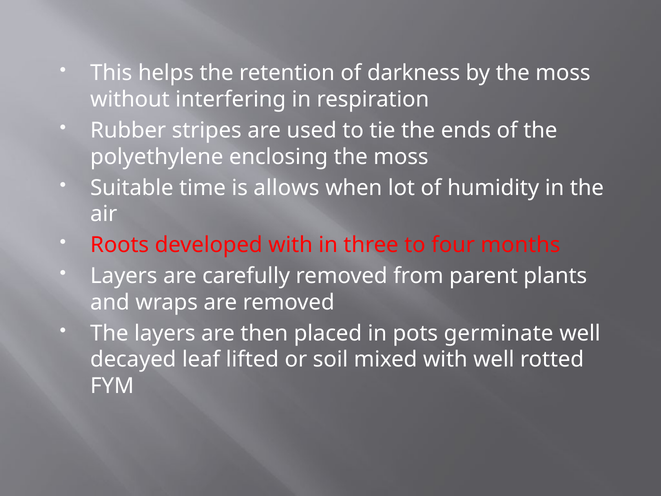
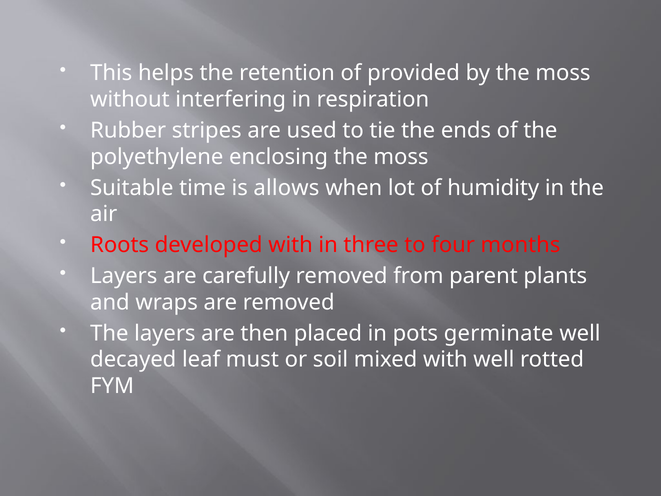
darkness: darkness -> provided (414, 73)
lifted: lifted -> must (252, 360)
